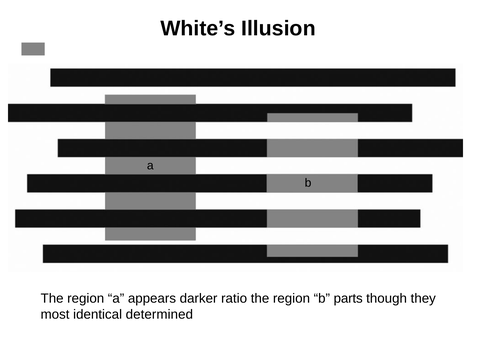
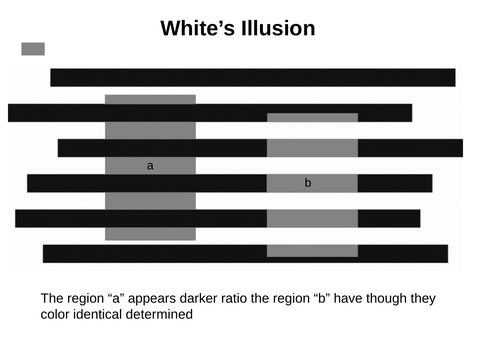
parts: parts -> have (348, 299)
most: most -> color (55, 315)
